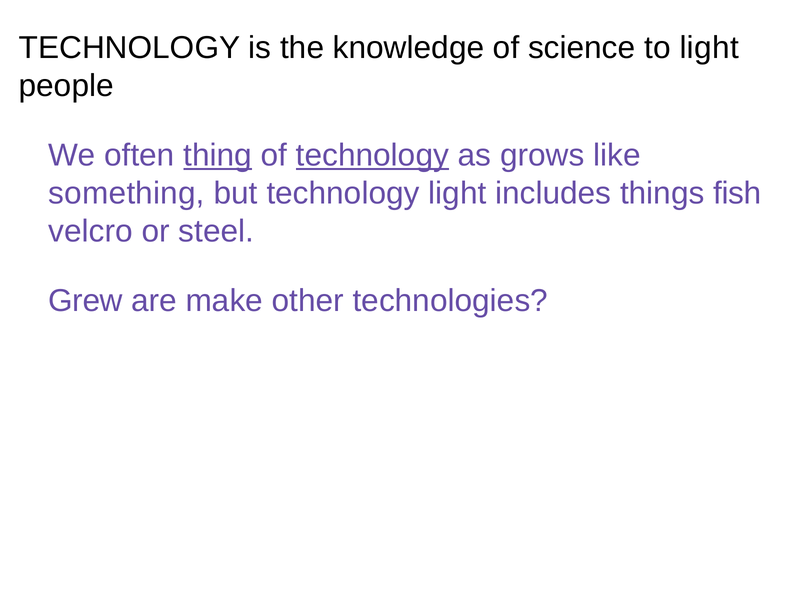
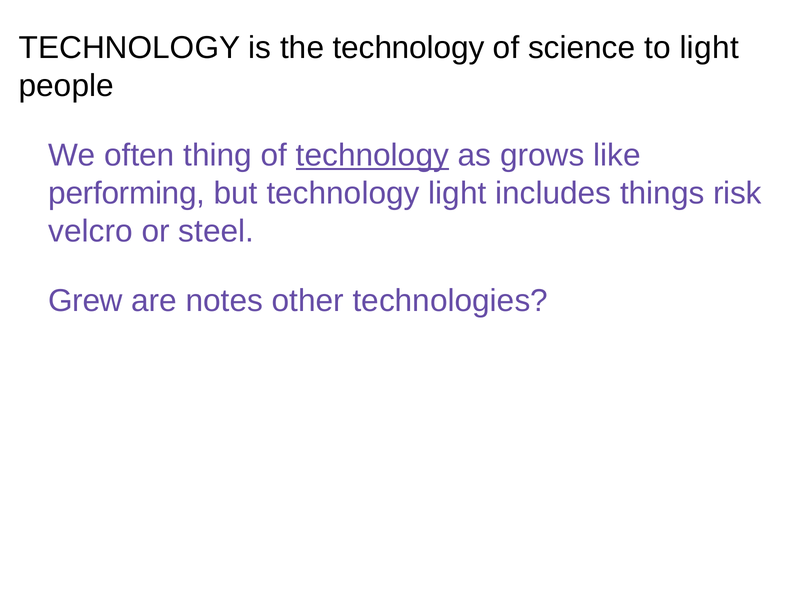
the knowledge: knowledge -> technology (409, 48)
thing underline: present -> none (218, 155)
something: something -> performing (127, 193)
fish: fish -> risk (737, 193)
make: make -> notes (224, 301)
